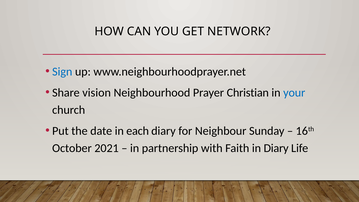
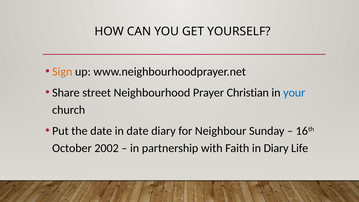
NETWORK: NETWORK -> YOURSELF (239, 31)
Sign colour: blue -> orange (62, 72)
vision: vision -> street (97, 93)
in each: each -> date (138, 131)
2021: 2021 -> 2002 (107, 148)
